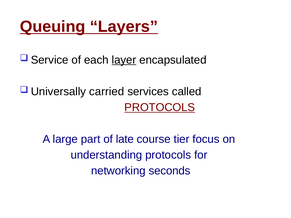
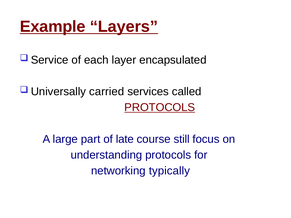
Queuing: Queuing -> Example (53, 27)
layer underline: present -> none (124, 60)
tier: tier -> still (182, 139)
seconds: seconds -> typically (169, 171)
